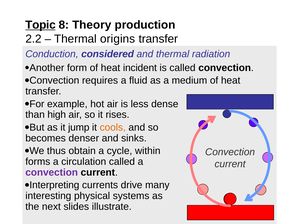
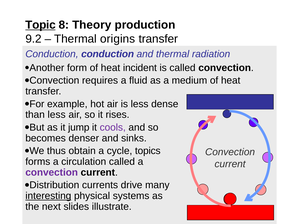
2.2: 2.2 -> 9.2 (33, 39)
Conduction considered: considered -> conduction (108, 54)
than high: high -> less (57, 115)
cools colour: orange -> purple (113, 128)
within: within -> topics (148, 151)
Interpreting: Interpreting -> Distribution (54, 185)
interesting underline: none -> present (48, 196)
